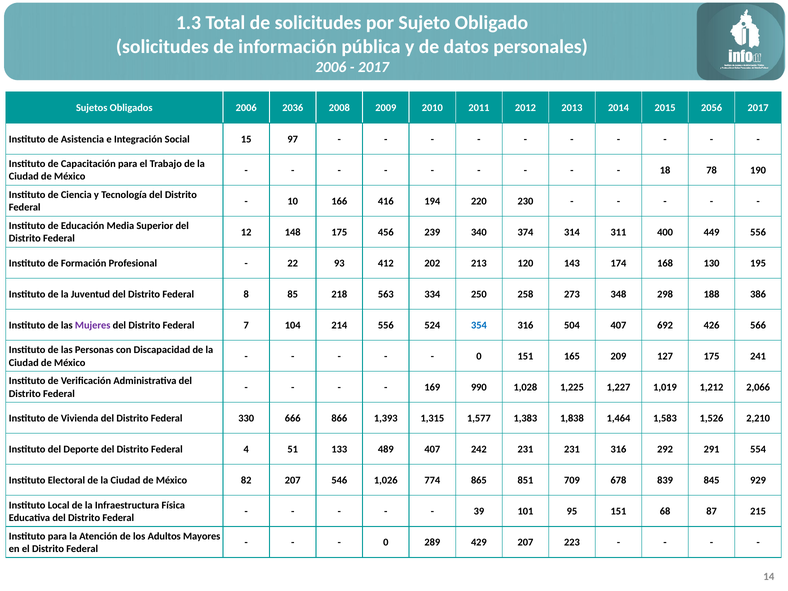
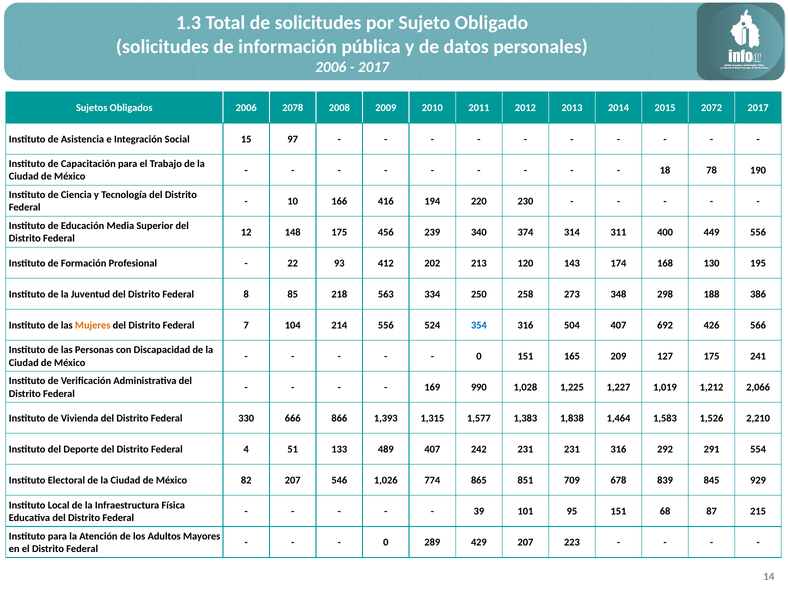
2036: 2036 -> 2078 (293, 108)
2056: 2056 -> 2072 (712, 108)
Mujeres colour: purple -> orange (93, 325)
